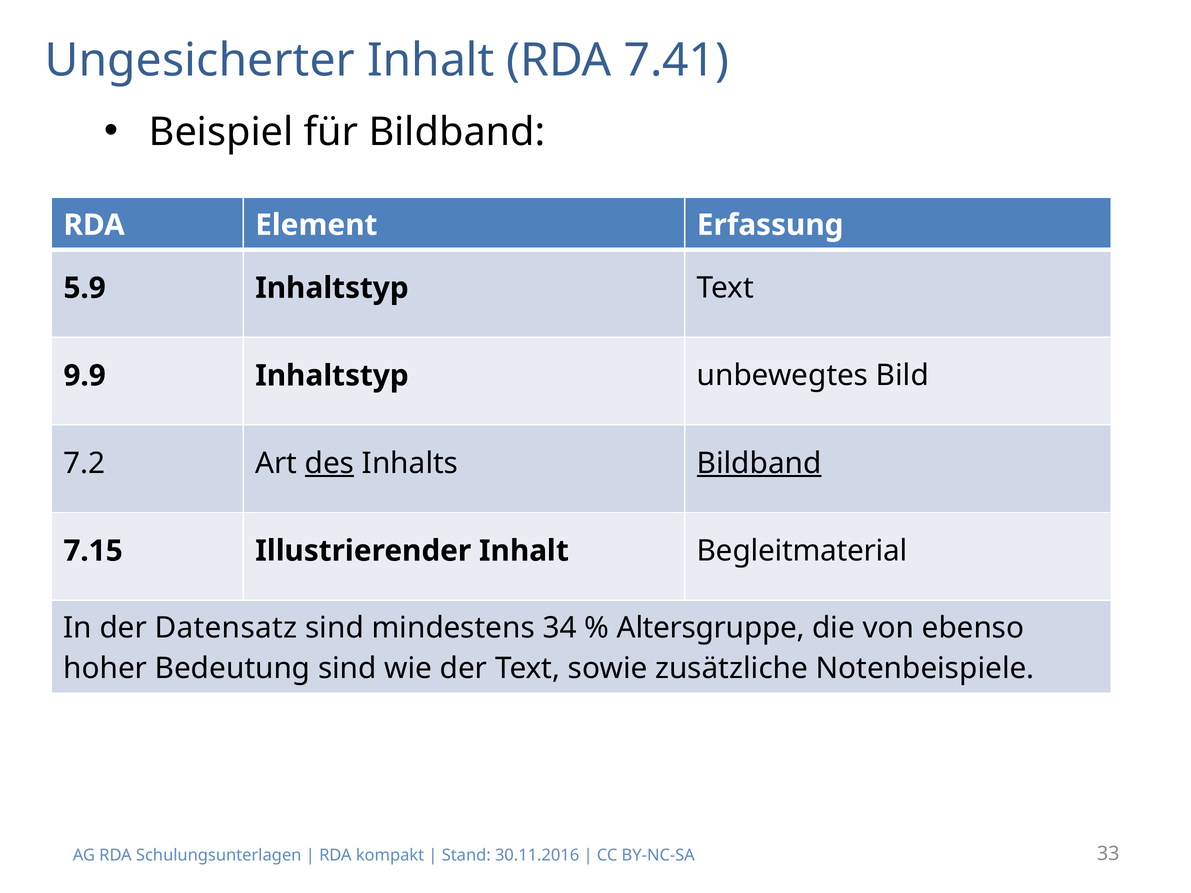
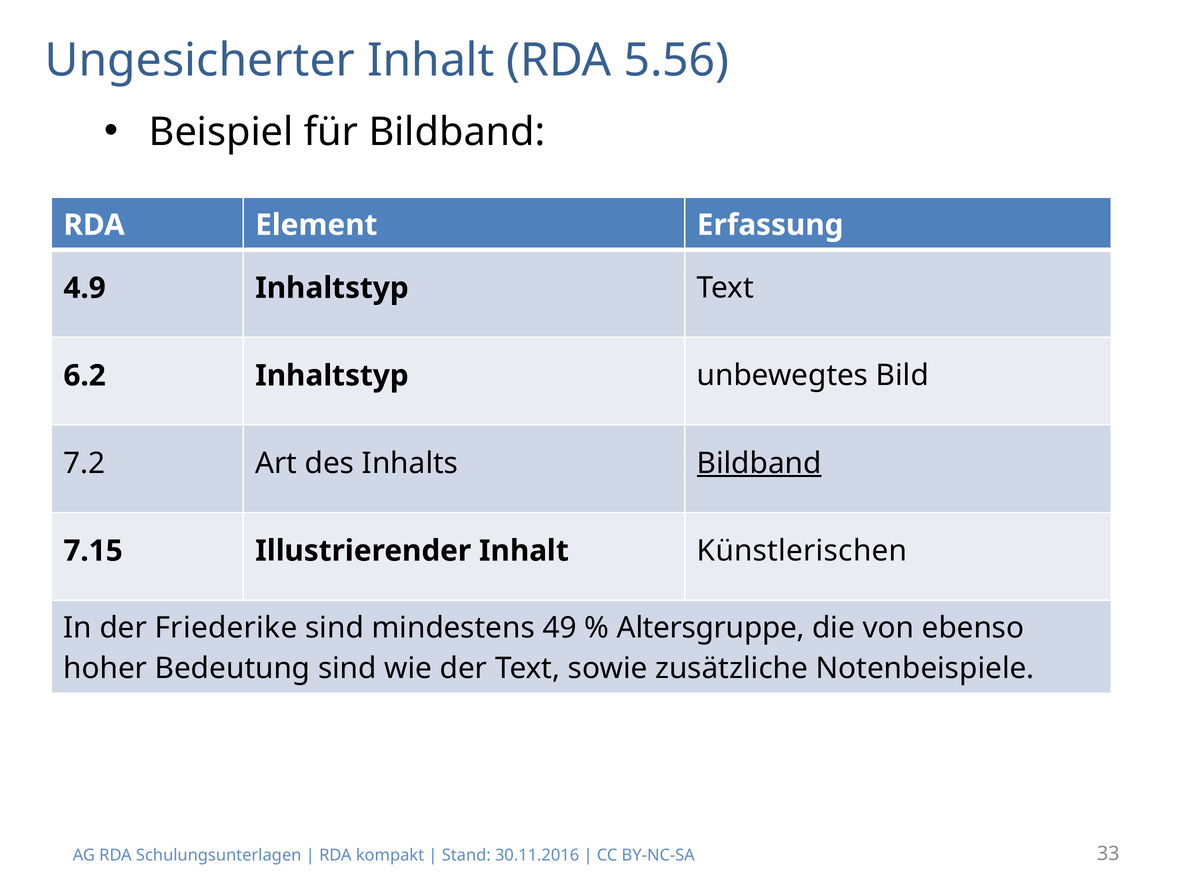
7.41: 7.41 -> 5.56 (676, 60)
5.9: 5.9 -> 4.9 (85, 288)
9.9: 9.9 -> 6.2 (85, 376)
des underline: present -> none (329, 463)
Begleitmaterial: Begleitmaterial -> Künstlerischen (802, 551)
Datensatz: Datensatz -> Friederike (226, 628)
34: 34 -> 49 (560, 628)
